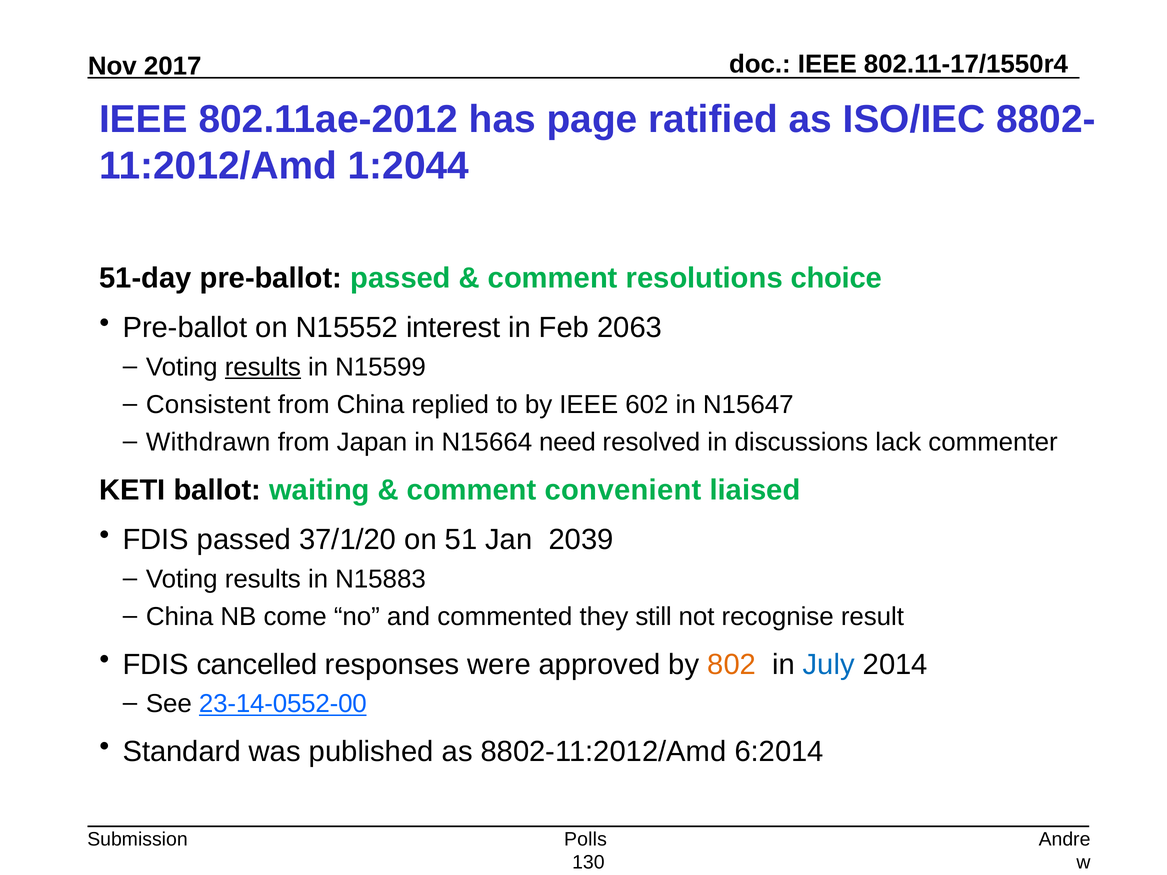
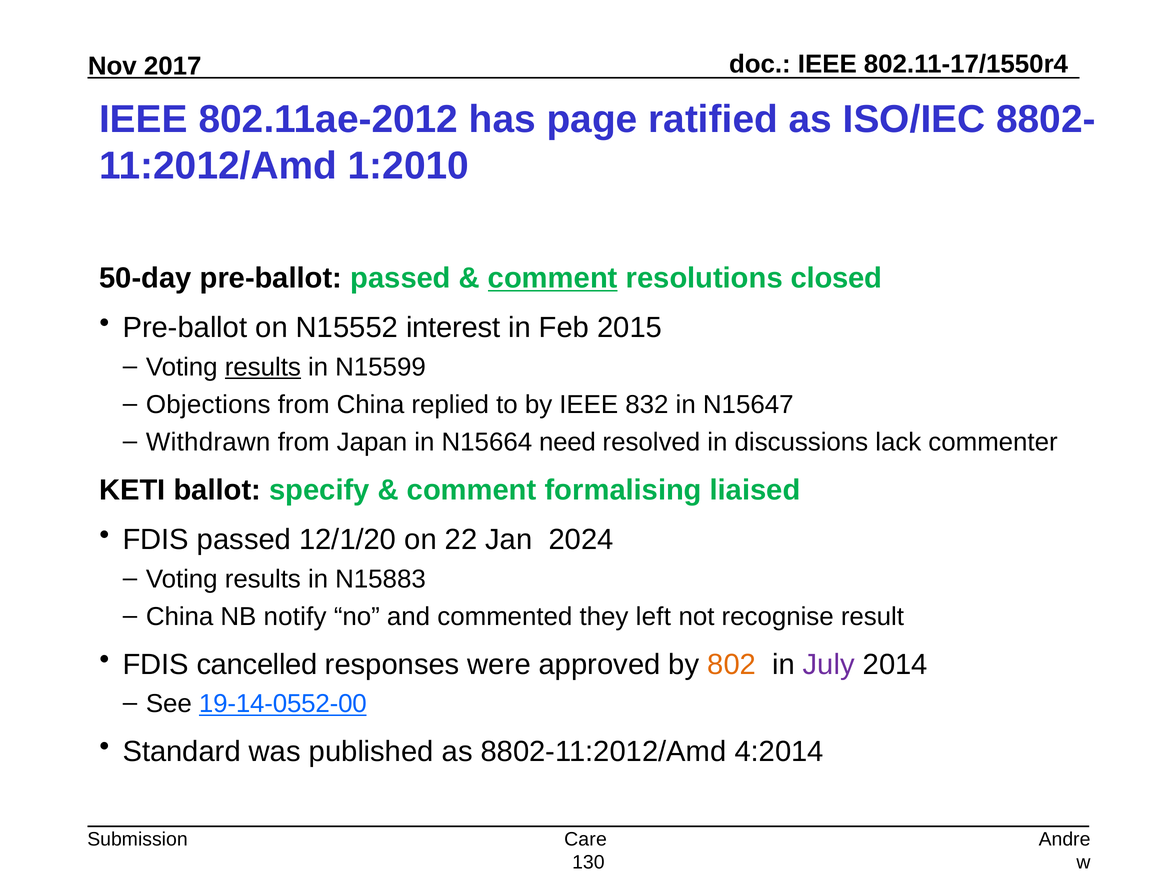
1:2044: 1:2044 -> 1:2010 (408, 166)
51-day: 51-day -> 50-day (145, 278)
comment underline: none -> present (553, 278)
choice: choice -> closed (836, 278)
2063: 2063 -> 2015 (630, 328)
Consistent: Consistent -> Objections (208, 405)
602: 602 -> 832 (647, 405)
waiting: waiting -> specify (319, 490)
convenient: convenient -> formalising (623, 490)
37/1/20: 37/1/20 -> 12/1/20 (348, 540)
51: 51 -> 22 (461, 540)
2039: 2039 -> 2024 (581, 540)
come: come -> notify (295, 617)
still: still -> left (653, 617)
July colour: blue -> purple (829, 665)
23-14-0552-00: 23-14-0552-00 -> 19-14-0552-00 (283, 704)
6:2014: 6:2014 -> 4:2014 (779, 752)
Polls: Polls -> Care (585, 839)
